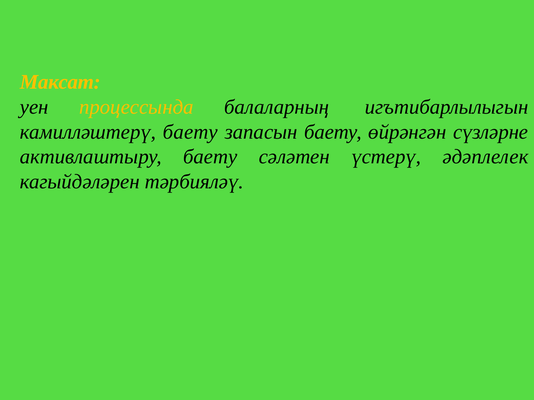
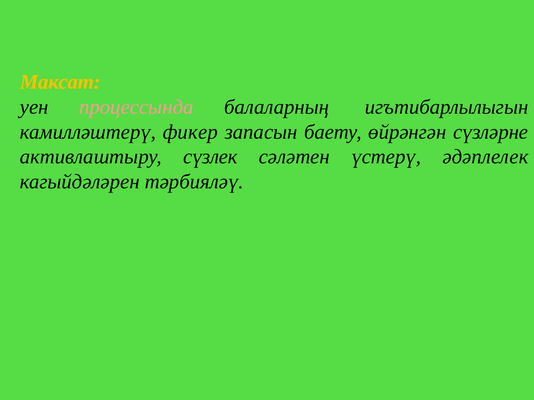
процессында colour: yellow -> pink (136, 107)
камилләштерү баету: баету -> фикер (190, 132)
активлаштыру баету: баету -> сүзлек (210, 157)
